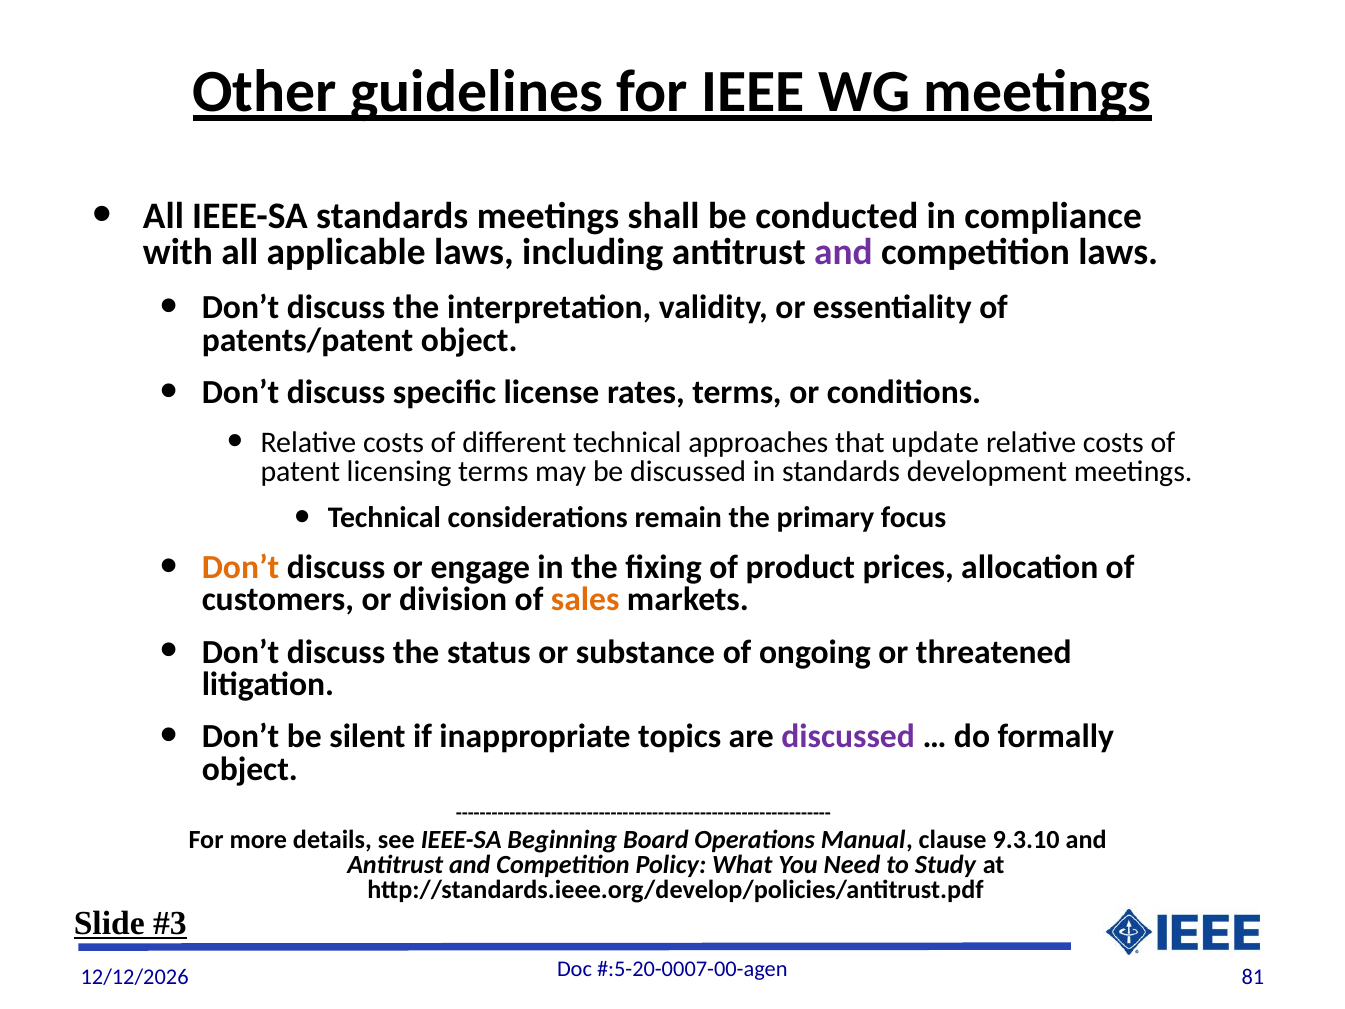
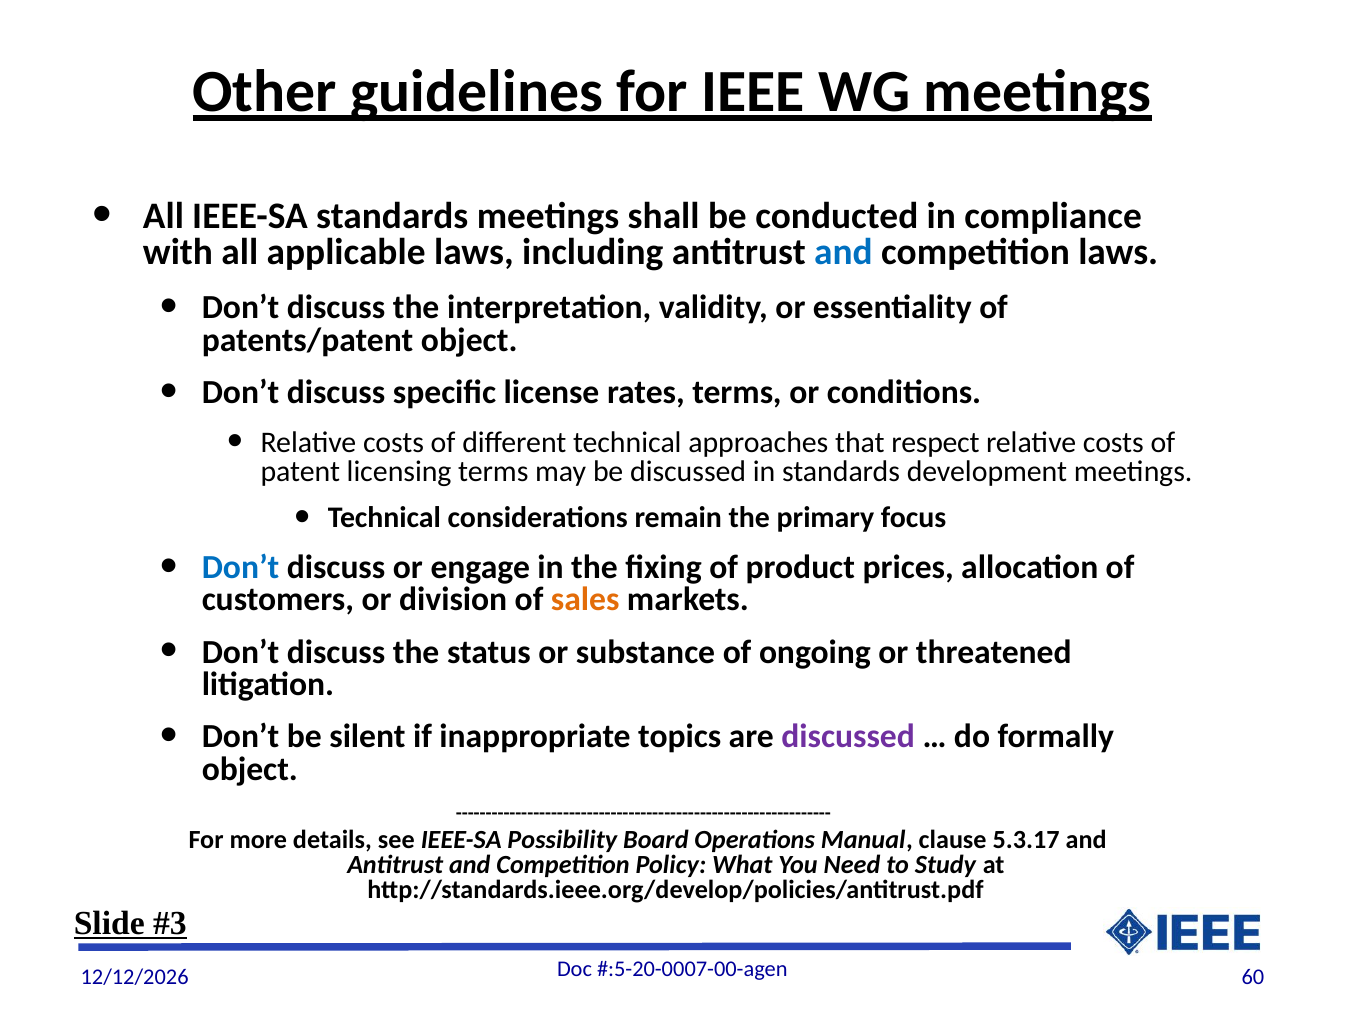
and colour: purple -> blue (843, 252)
update: update -> respect (935, 443)
Don’t colour: orange -> blue (241, 567)
Beginning: Beginning -> Possibility (562, 839)
9.3.10: 9.3.10 -> 5.3.17 (1026, 839)
81: 81 -> 60 (1253, 977)
